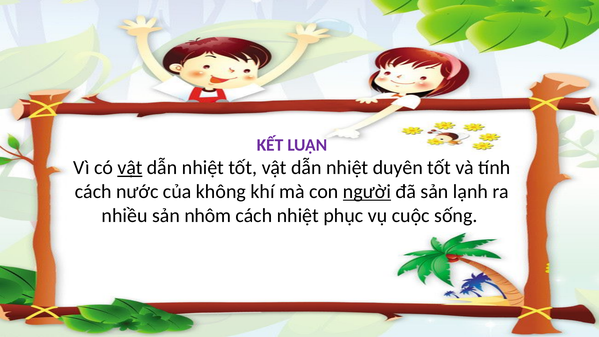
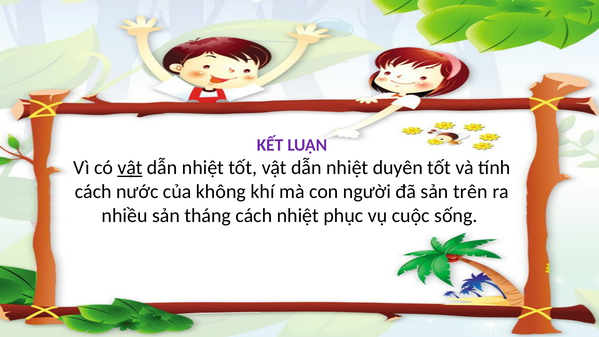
người underline: present -> none (367, 192)
lạnh: lạnh -> trên (470, 192)
nhôm: nhôm -> tháng (208, 216)
